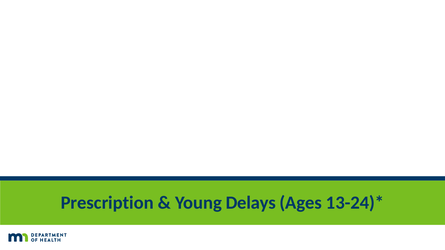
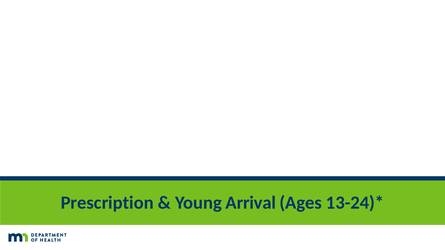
Delays: Delays -> Arrival (251, 203)
